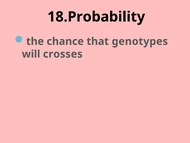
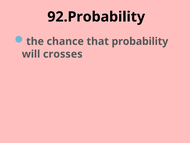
18.Probability: 18.Probability -> 92.Probability (96, 17)
genotypes: genotypes -> probability (140, 41)
